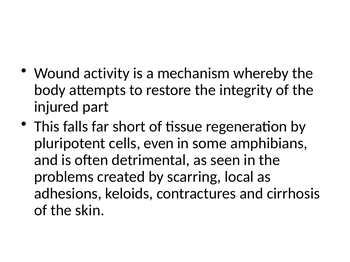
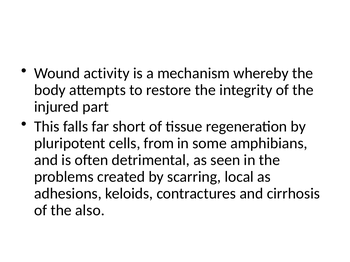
even: even -> from (159, 143)
skin: skin -> also (90, 211)
